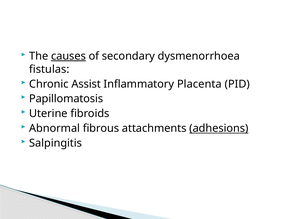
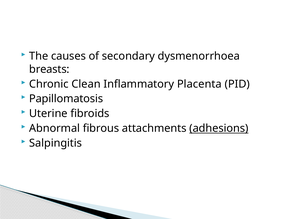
causes underline: present -> none (68, 56)
fistulas: fistulas -> breasts (49, 69)
Assist: Assist -> Clean (86, 84)
